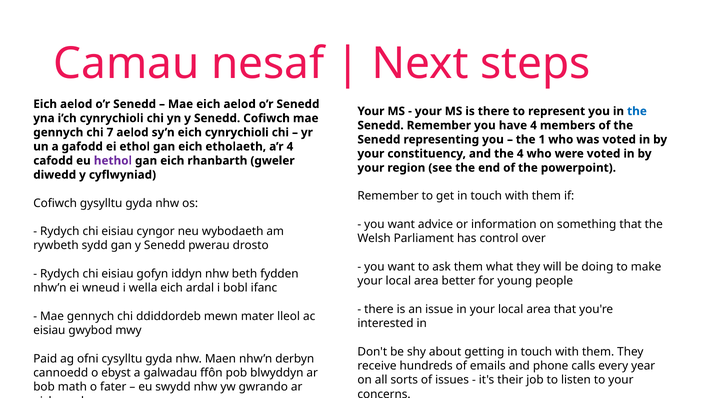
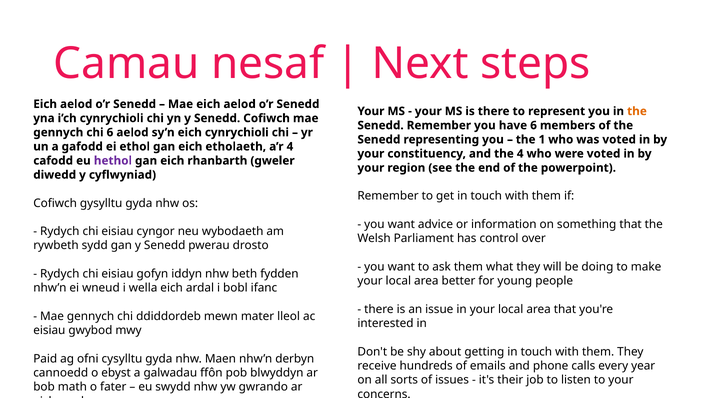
the colour: blue -> orange (637, 111)
have 4: 4 -> 6 (534, 125)
chi 7: 7 -> 6 (110, 132)
